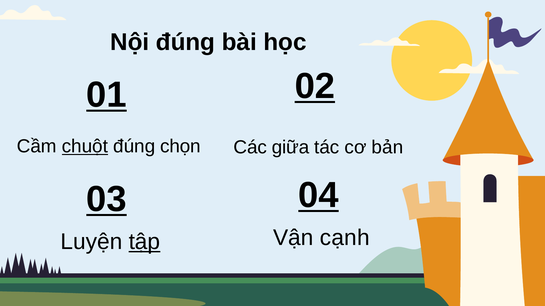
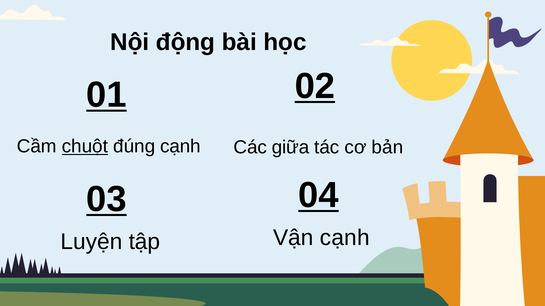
Nội đúng: đúng -> động (186, 42)
đúng chọn: chọn -> cạnh (181, 147)
tập underline: present -> none (144, 242)
